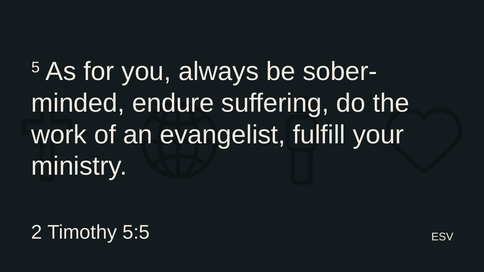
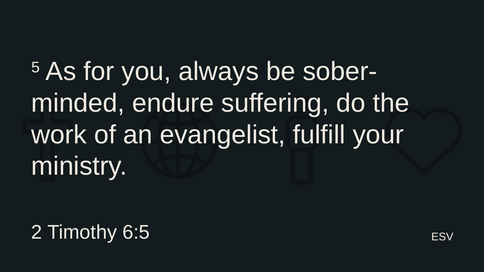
5:5: 5:5 -> 6:5 (136, 232)
